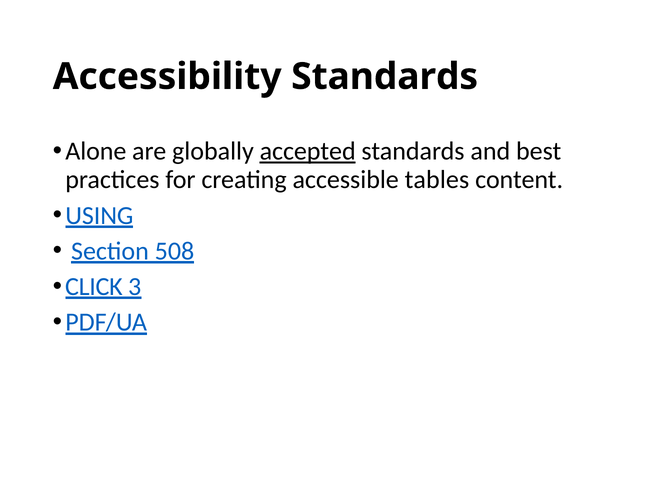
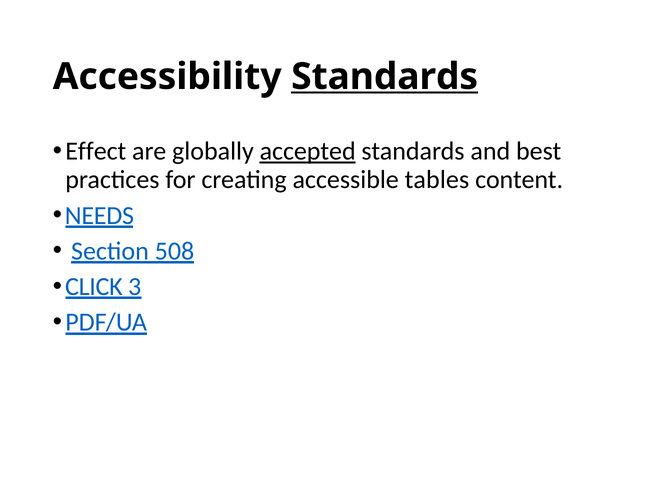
Standards underline: none -> present (385, 77)
Alone: Alone -> Effect (96, 151)
USING: USING -> NEEDS (99, 216)
